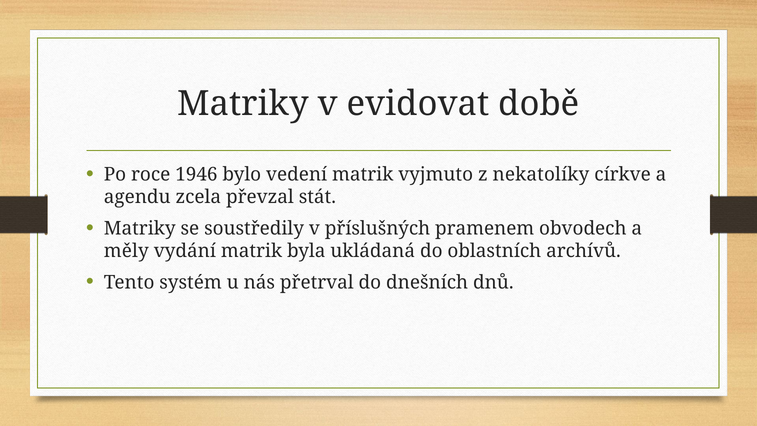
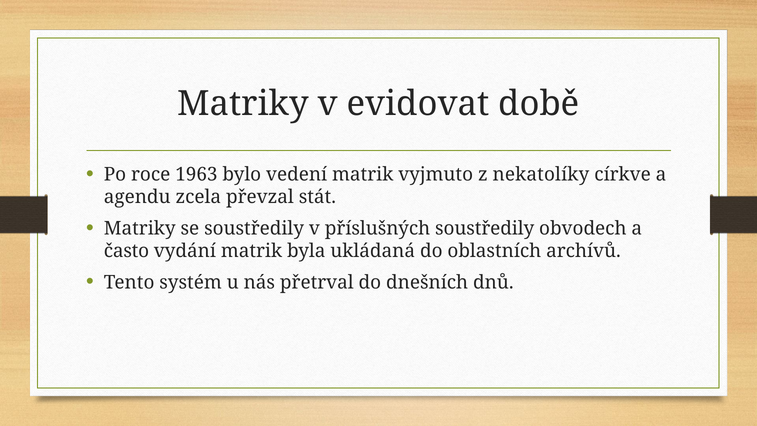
1946: 1946 -> 1963 (196, 174)
příslušných pramenem: pramenem -> soustředily (485, 228)
měly: měly -> často (126, 251)
